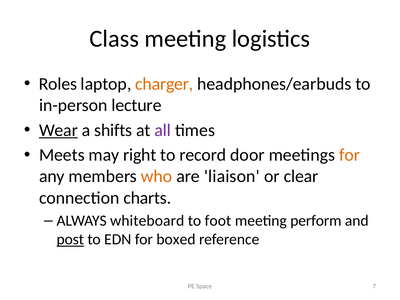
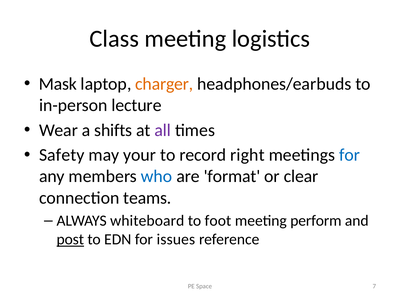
Roles: Roles -> Mask (58, 84)
Wear underline: present -> none (58, 130)
Meets: Meets -> Safety (62, 155)
right: right -> your (140, 155)
door: door -> right (247, 155)
for colour: orange -> blue (350, 155)
who colour: orange -> blue (157, 176)
liaison: liaison -> format (232, 176)
charts: charts -> teams (147, 198)
boxed: boxed -> issues (176, 239)
